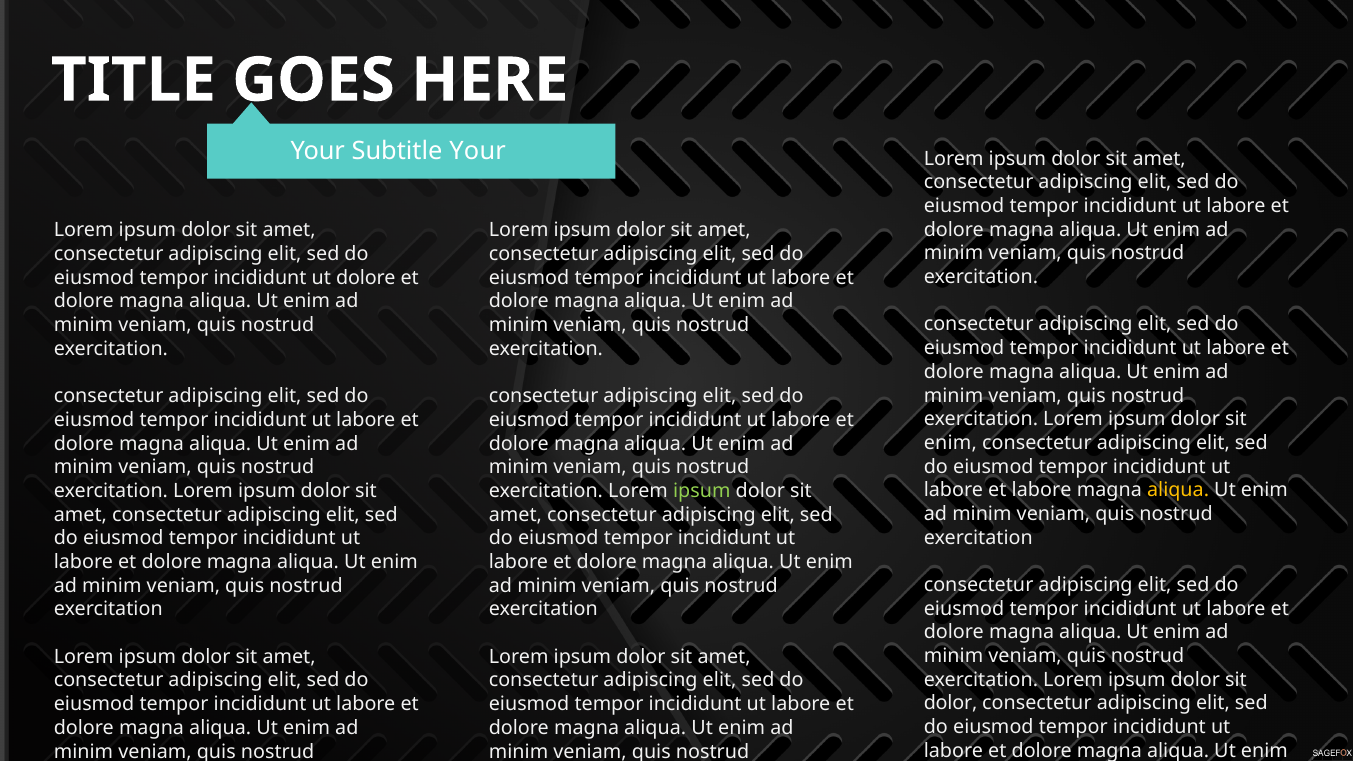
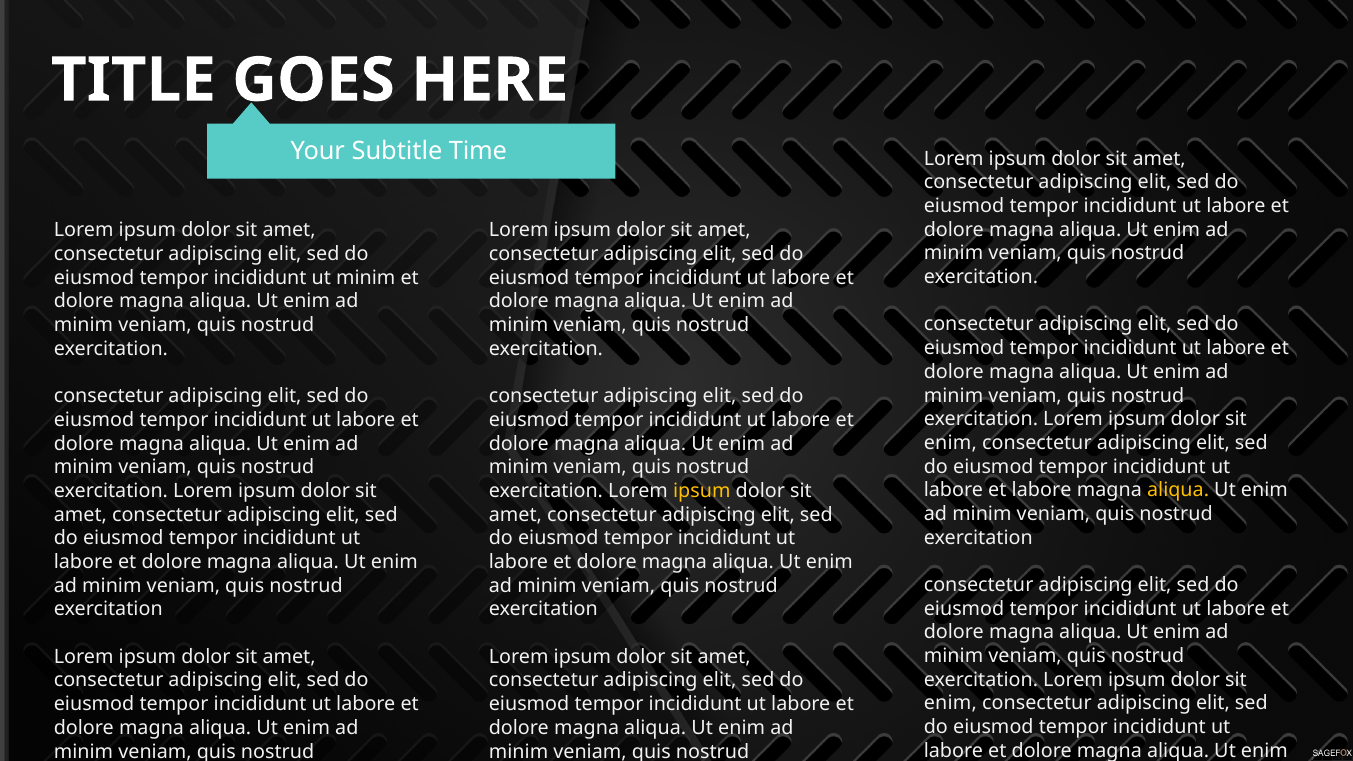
Subtitle Your: Your -> Time (478, 151)
ut dolore: dolore -> minim (366, 278)
ipsum colour: light green -> yellow (702, 491)
dolor: dolor -> enim (950, 704)
